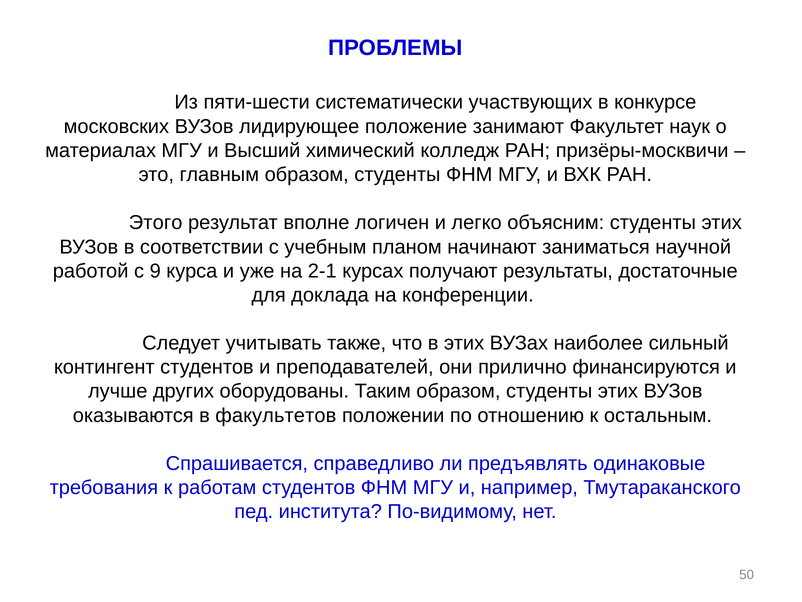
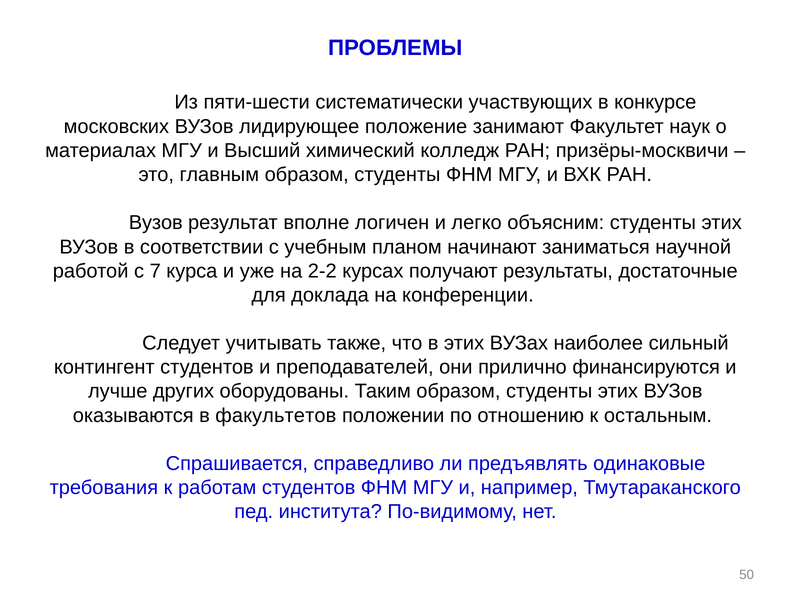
Этого: Этого -> Вузов (156, 223)
9: 9 -> 7 (155, 271)
2-1: 2-1 -> 2-2 (322, 271)
